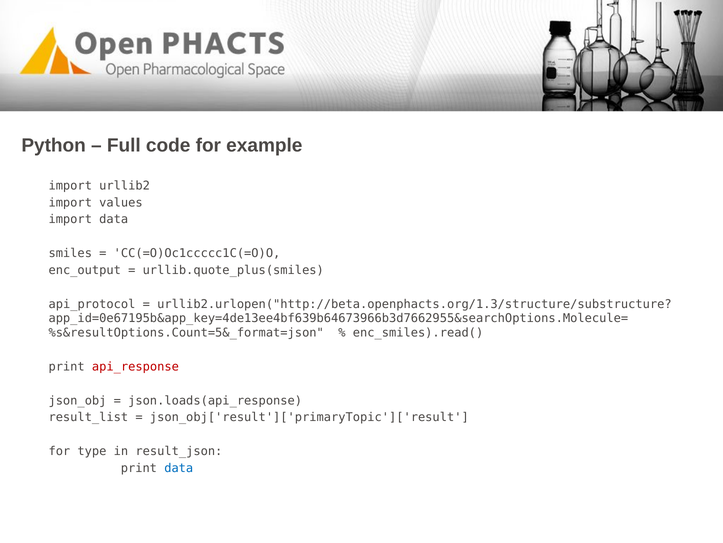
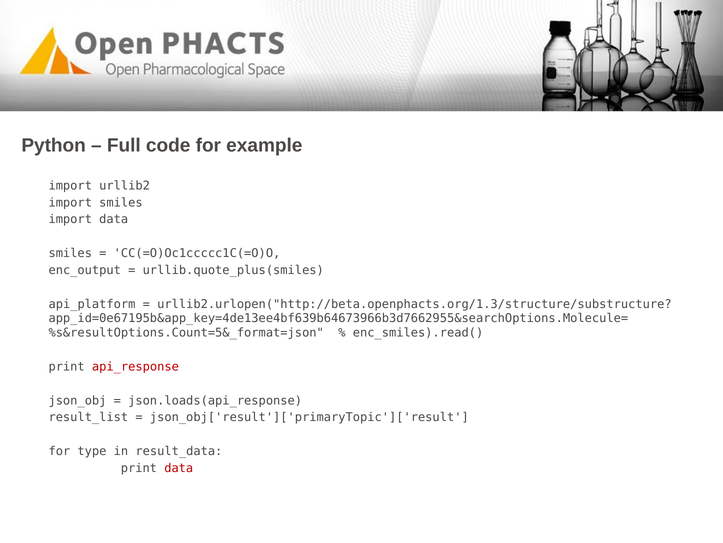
import values: values -> smiles (121, 202)
api_protocol: api_protocol -> api_platform (92, 304)
result_json: result_json -> result_data (179, 451)
data colour: blue -> red (179, 468)
